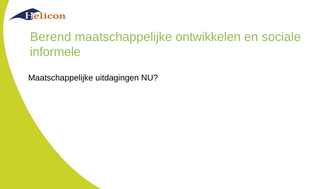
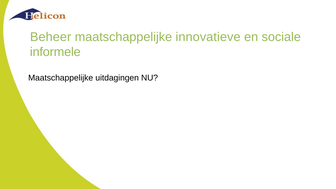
Berend: Berend -> Beheer (51, 37)
ontwikkelen: ontwikkelen -> innovatieve (208, 37)
